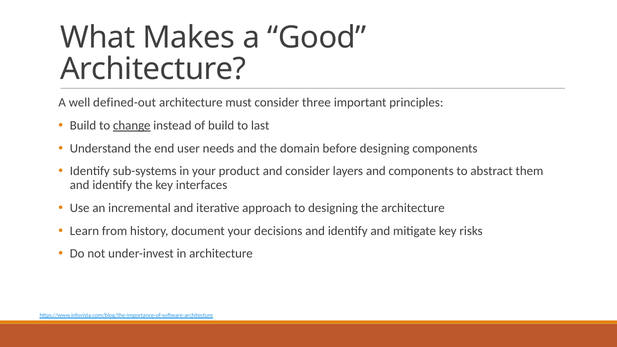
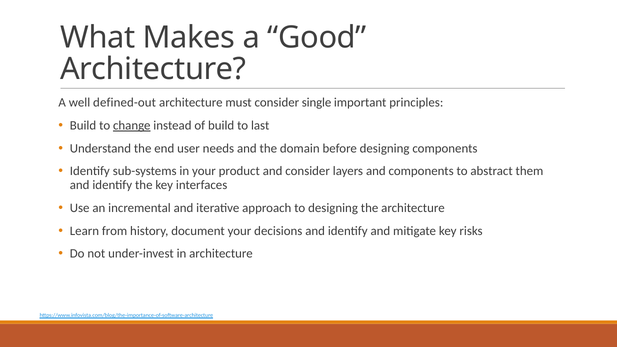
three: three -> single (317, 103)
